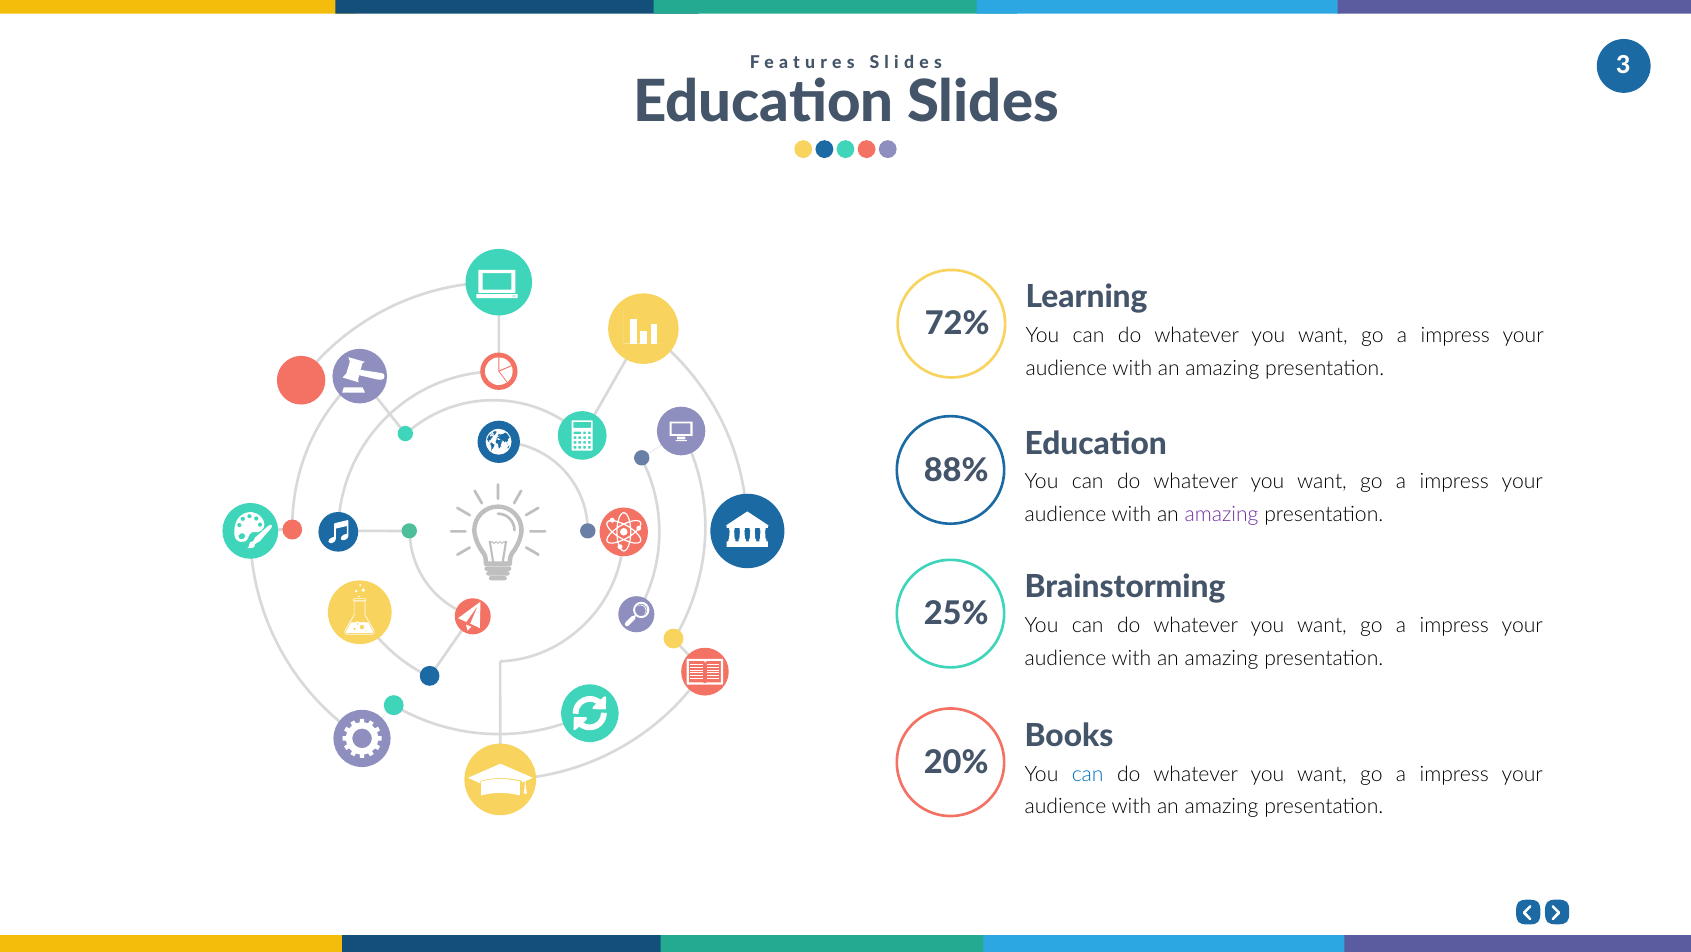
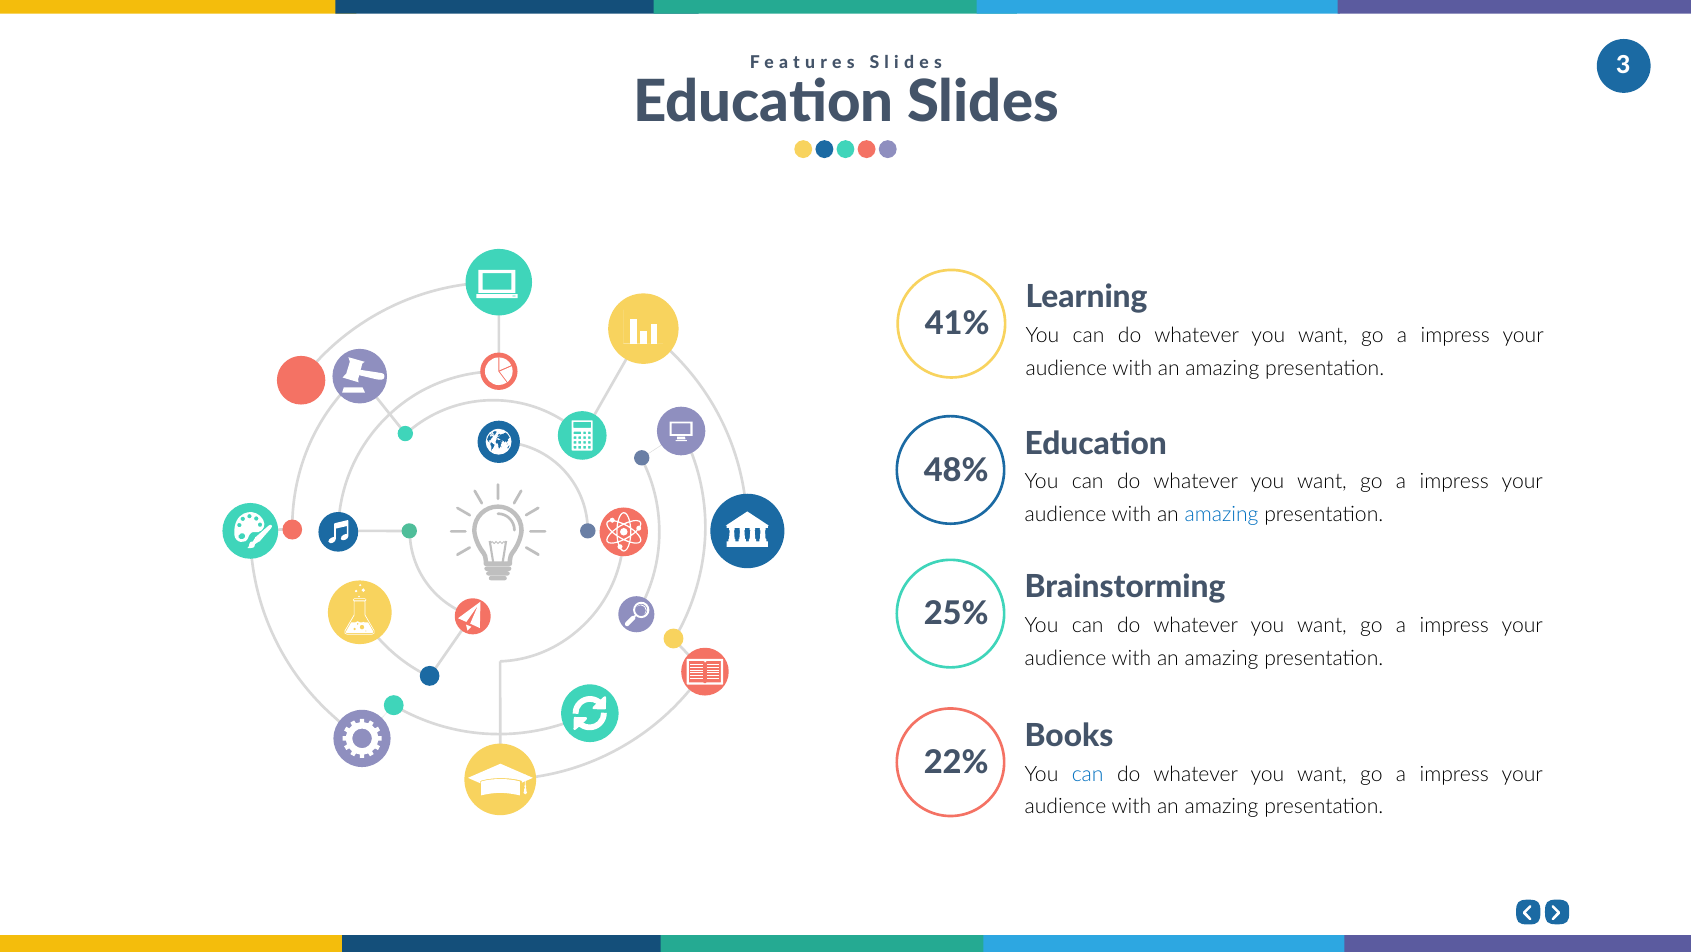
72%: 72% -> 41% (957, 324)
88%: 88% -> 48% (956, 470)
amazing colour: purple -> blue (1222, 514)
20%: 20% -> 22% (956, 762)
